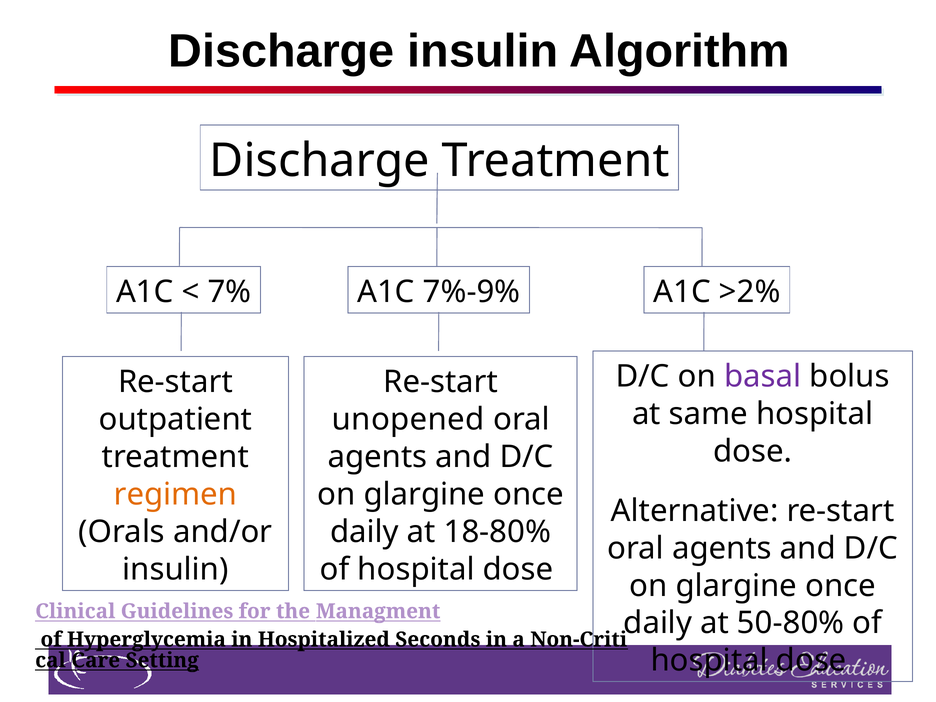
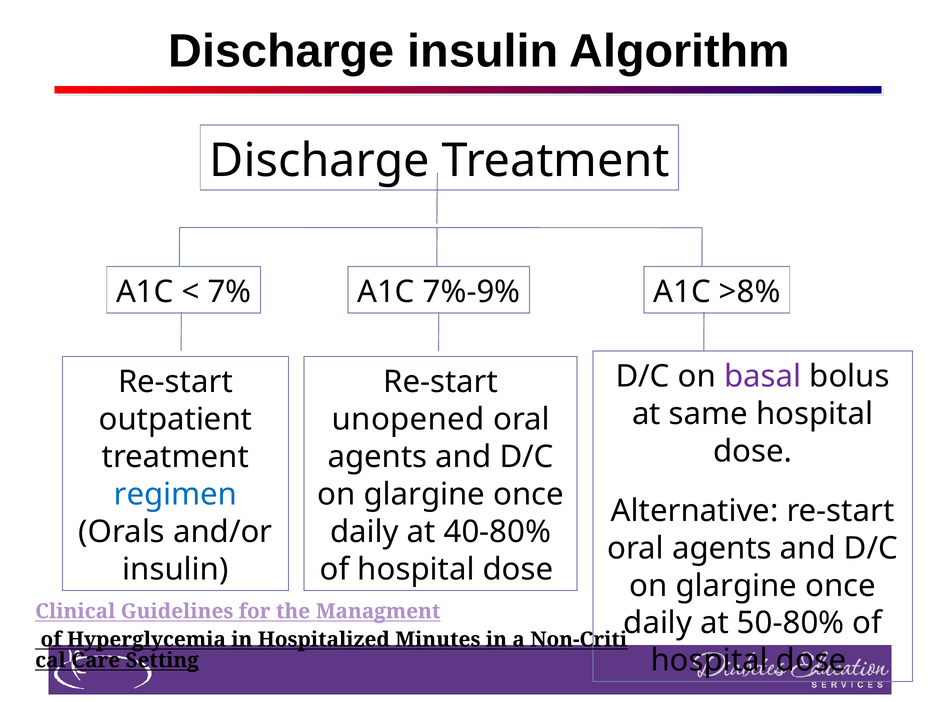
>2%: >2% -> >8% (750, 292)
regimen colour: orange -> blue (175, 494)
18-80%: 18-80% -> 40-80% (497, 532)
Seconds: Seconds -> Minutes (438, 640)
